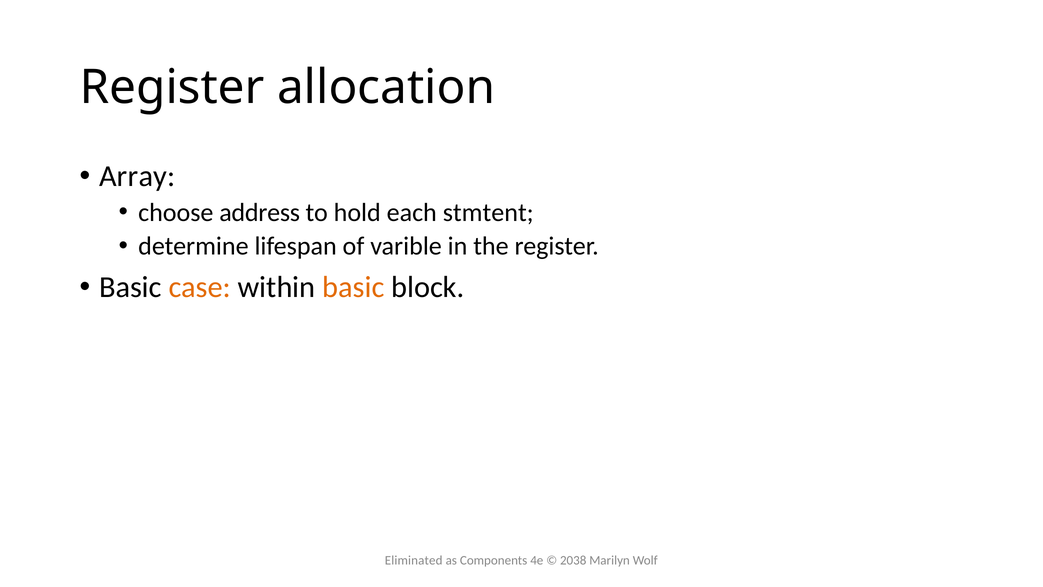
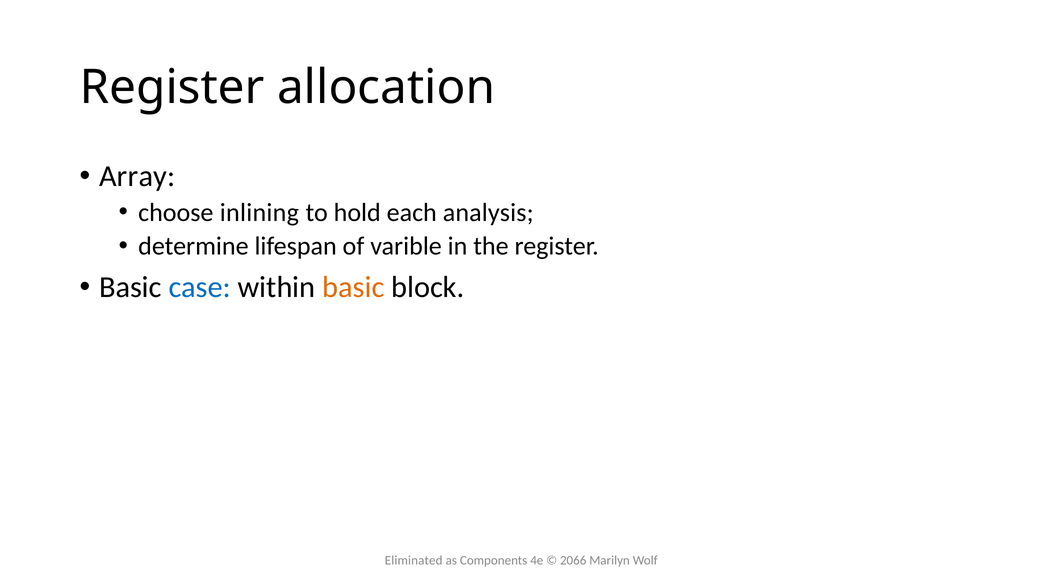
address: address -> inlining (259, 212)
stmtent: stmtent -> analysis (488, 212)
case colour: orange -> blue (200, 287)
2038: 2038 -> 2066 (573, 560)
